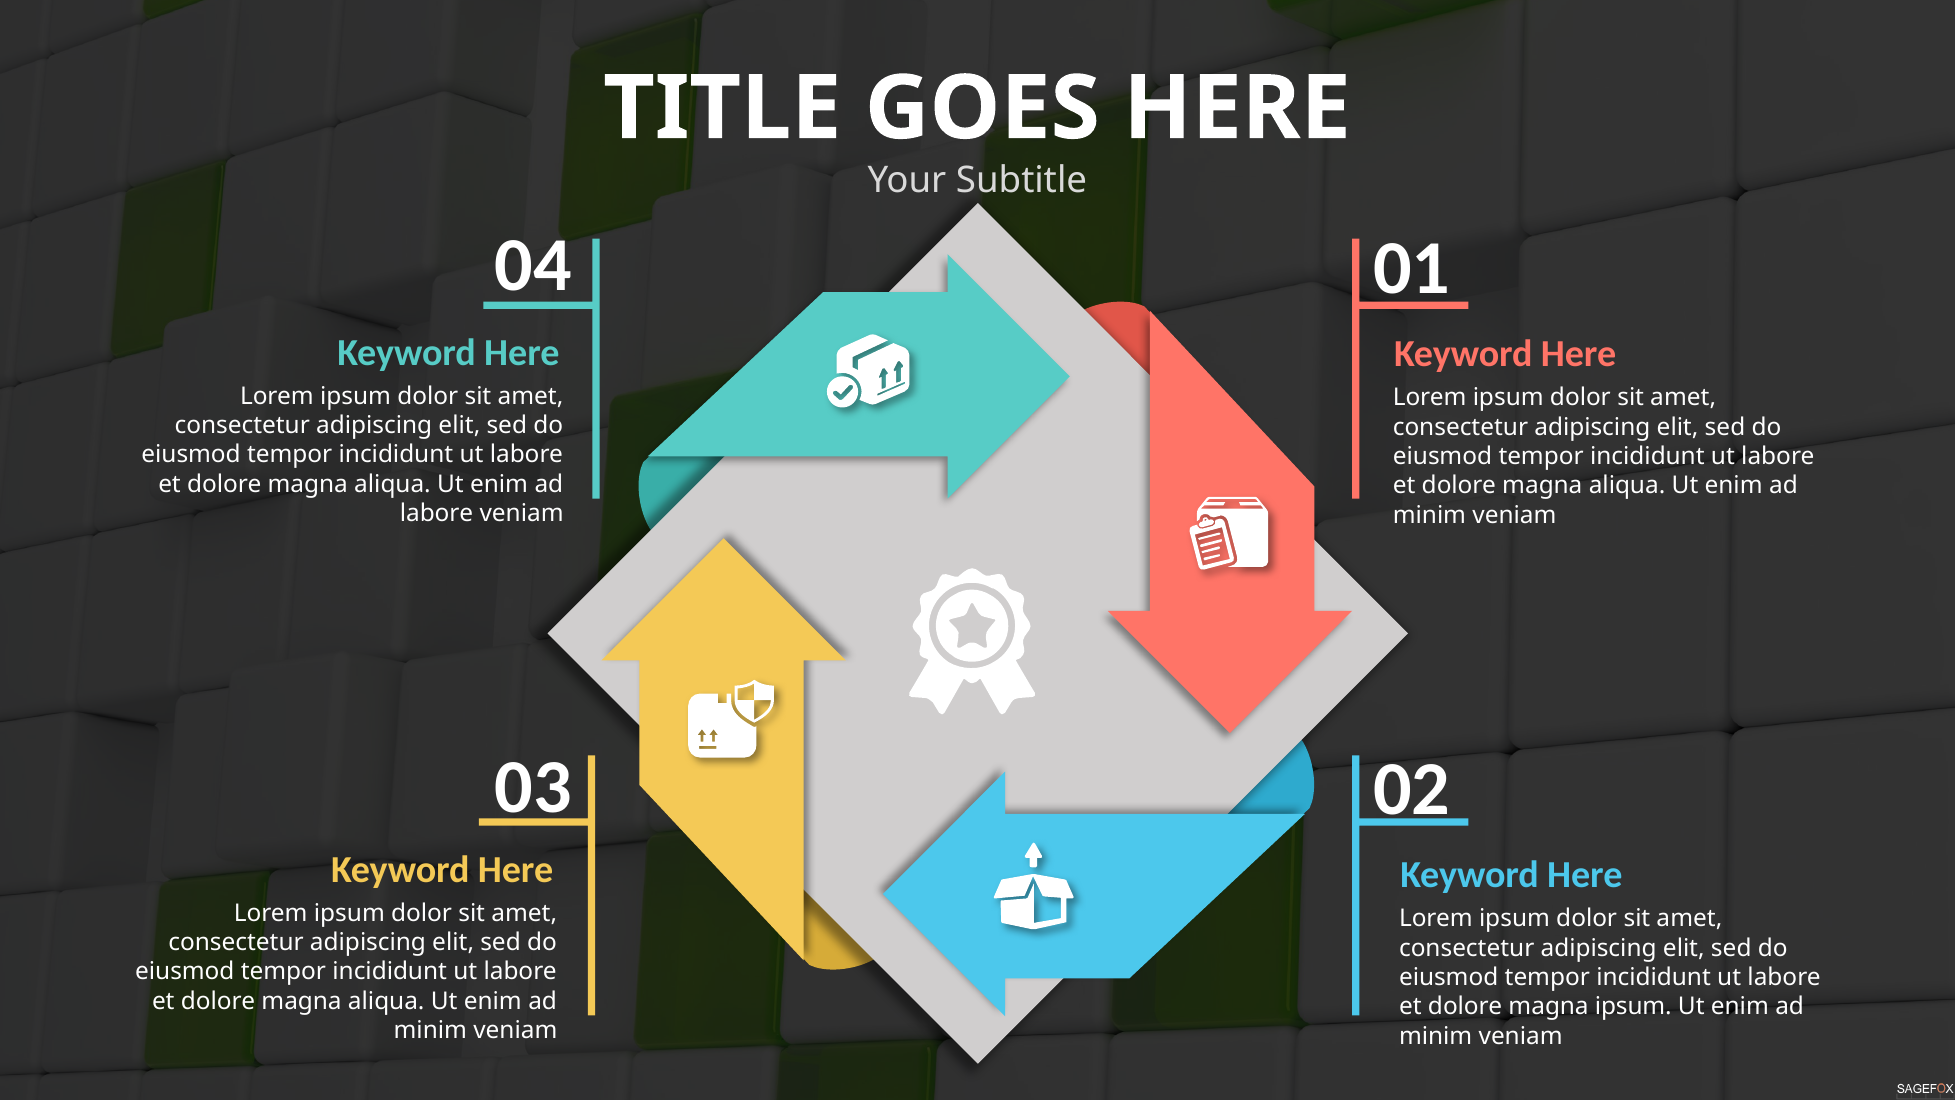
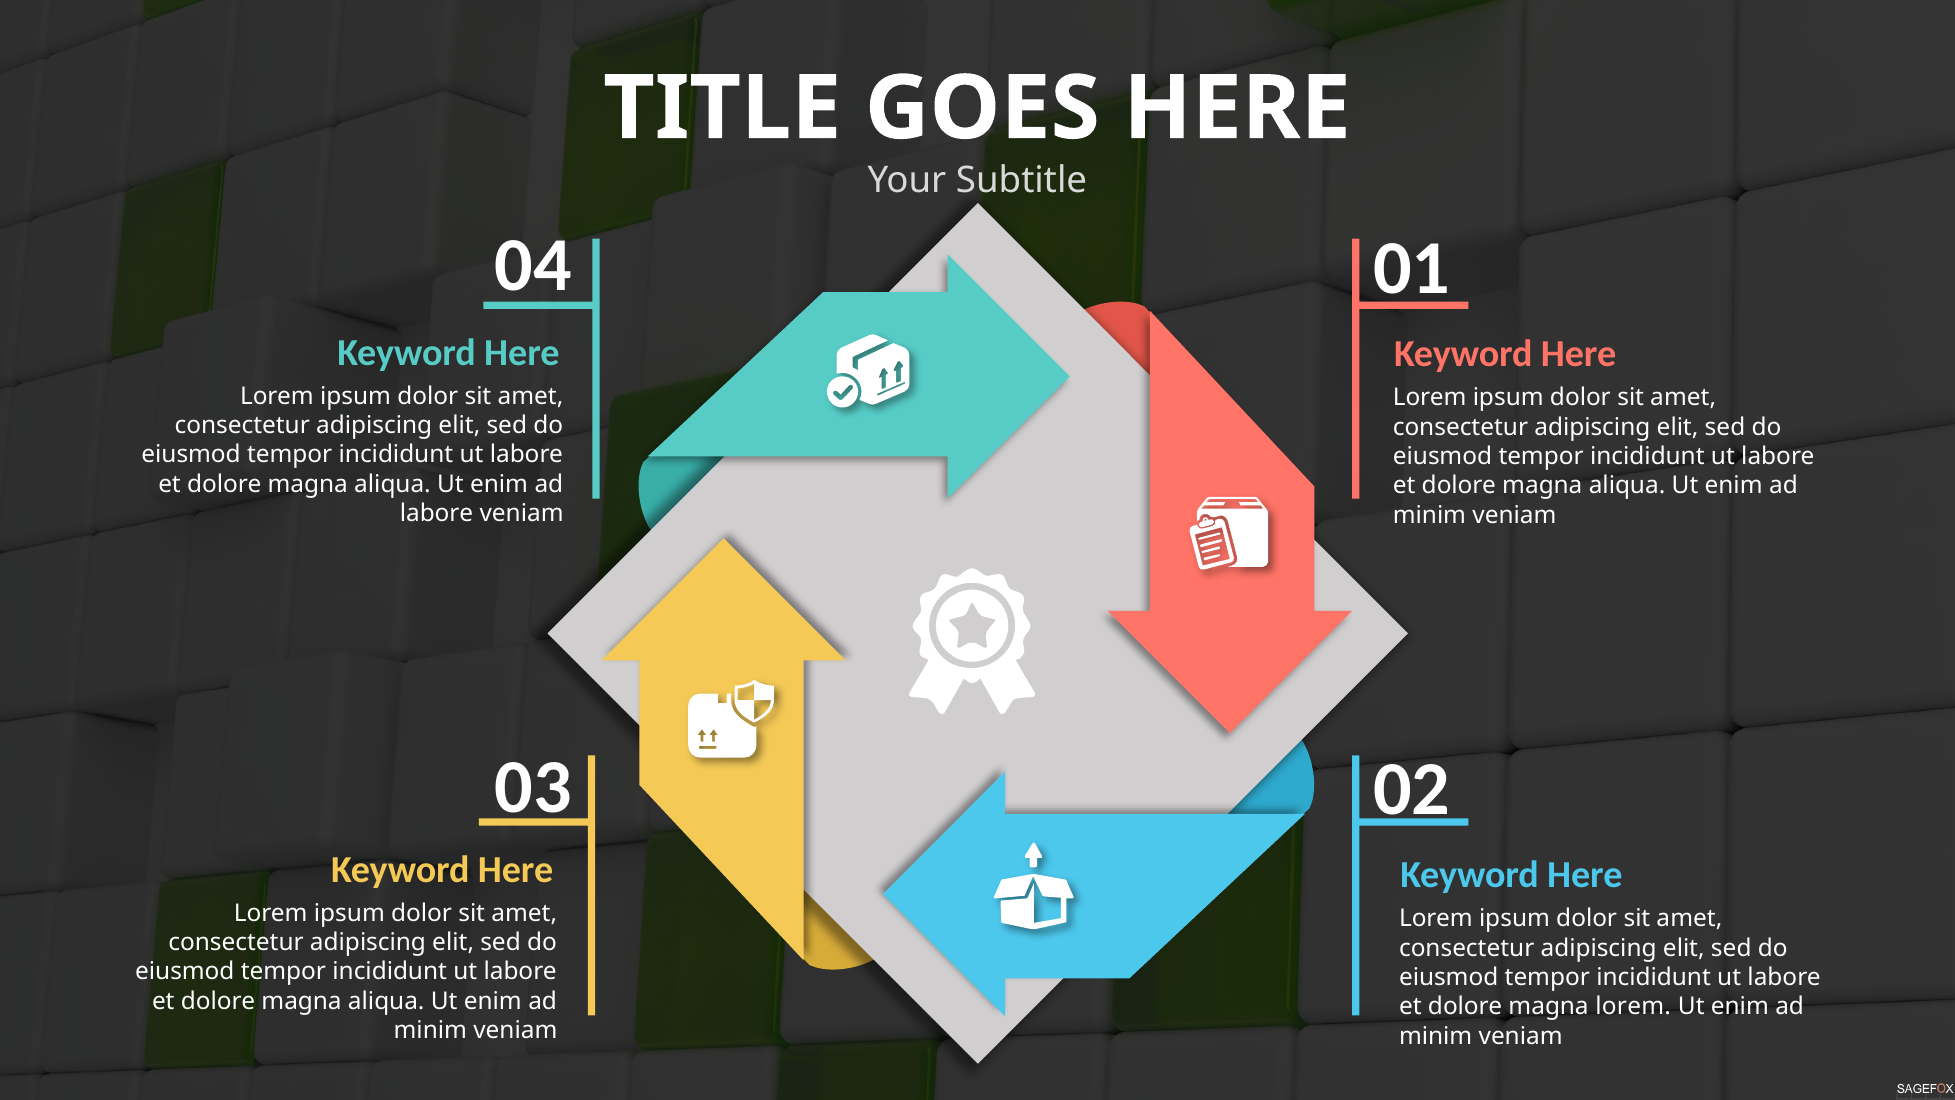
magna ipsum: ipsum -> lorem (1633, 1006)
